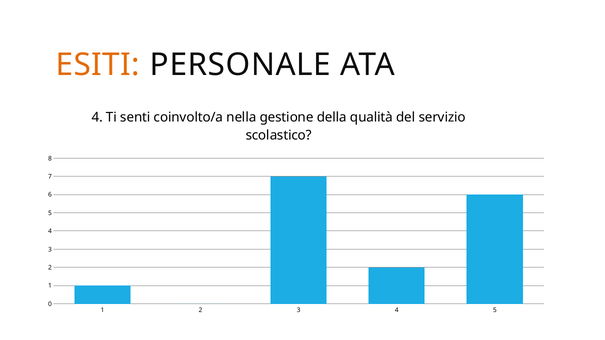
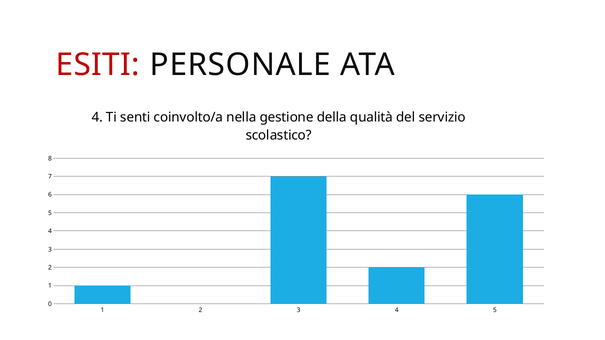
ESITI colour: orange -> red (98, 65)
